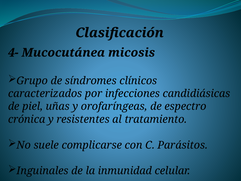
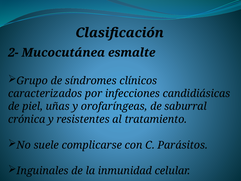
4-: 4- -> 2- (13, 53)
micosis: micosis -> esmalte (132, 53)
espectro: espectro -> saburral (186, 106)
